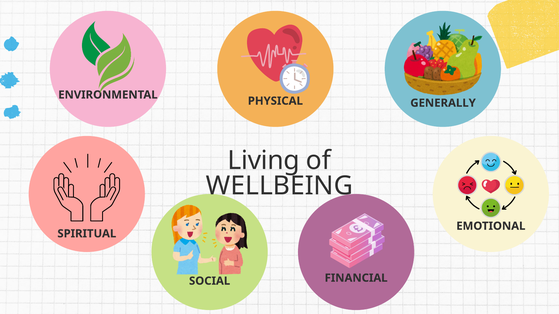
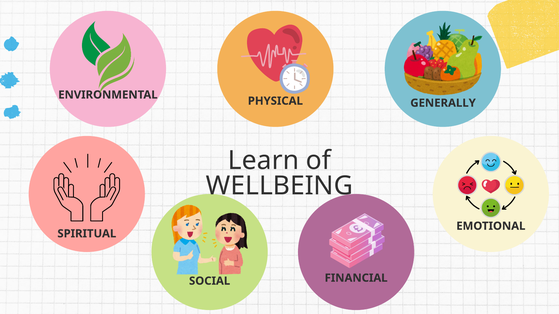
Living: Living -> Learn (263, 161)
